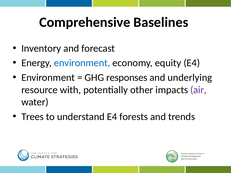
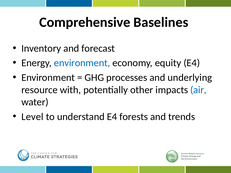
responses: responses -> processes (127, 78)
air colour: purple -> blue (198, 90)
Trees: Trees -> Level (32, 117)
